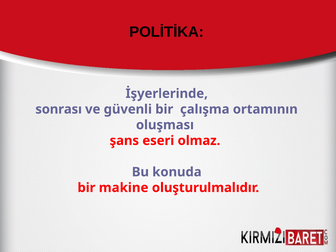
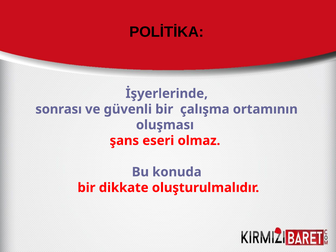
makine: makine -> dikkate (124, 188)
